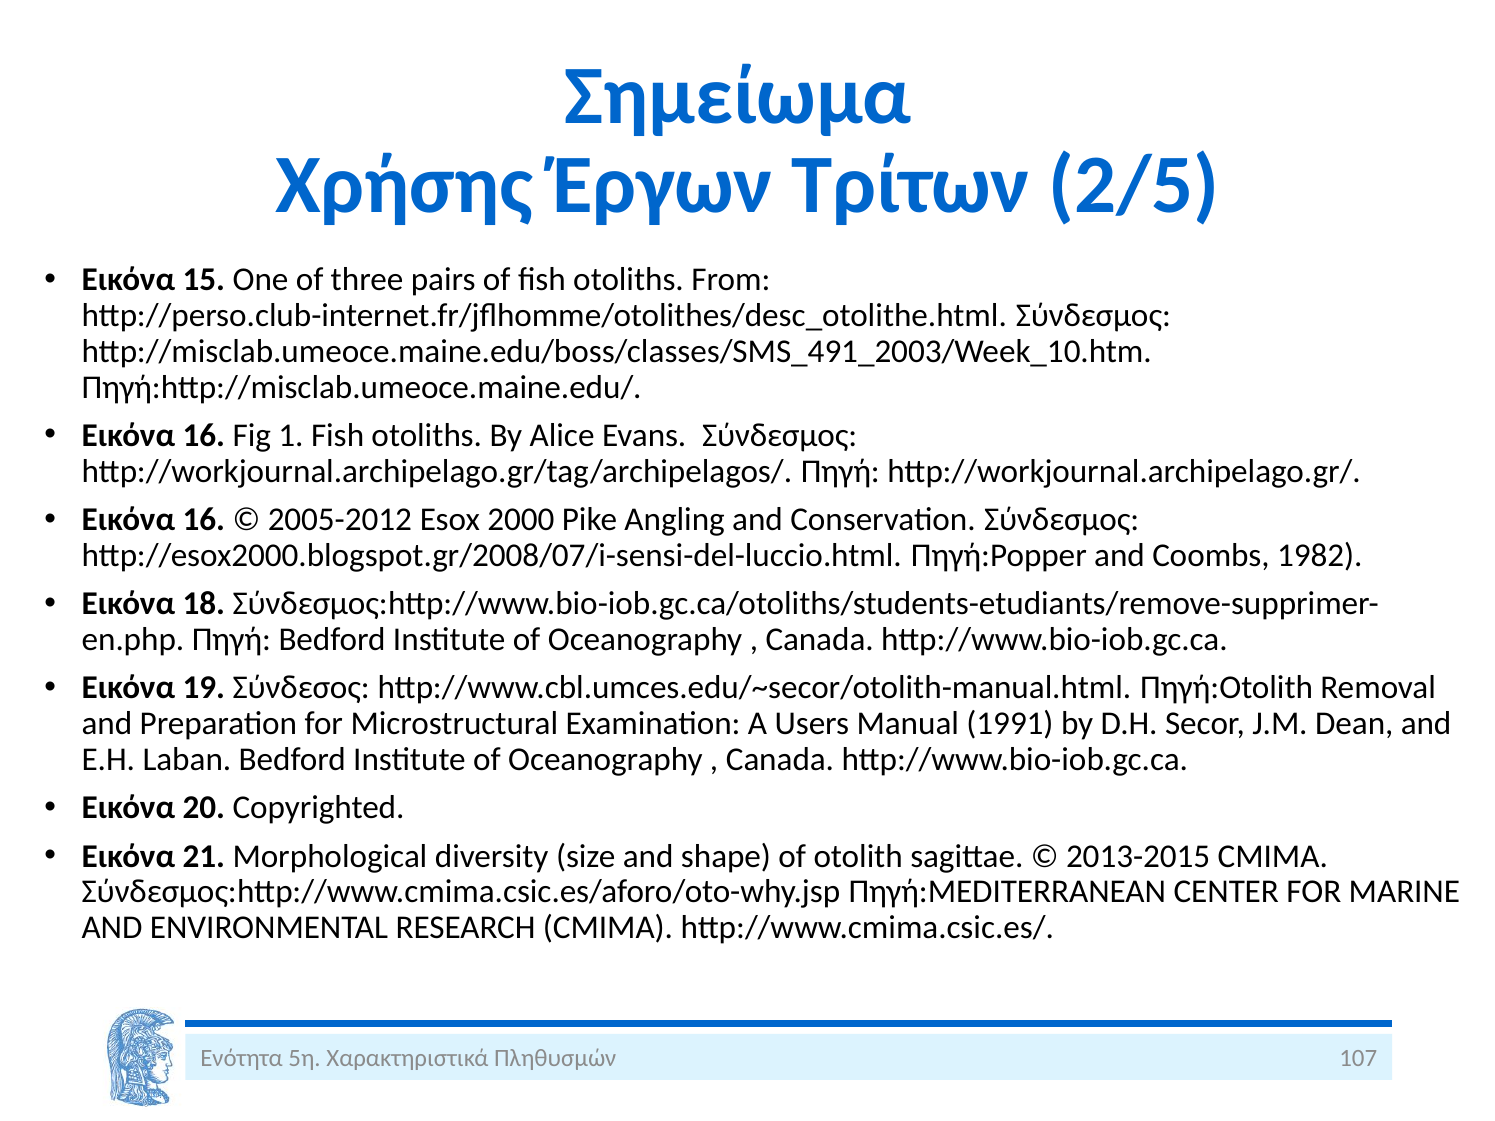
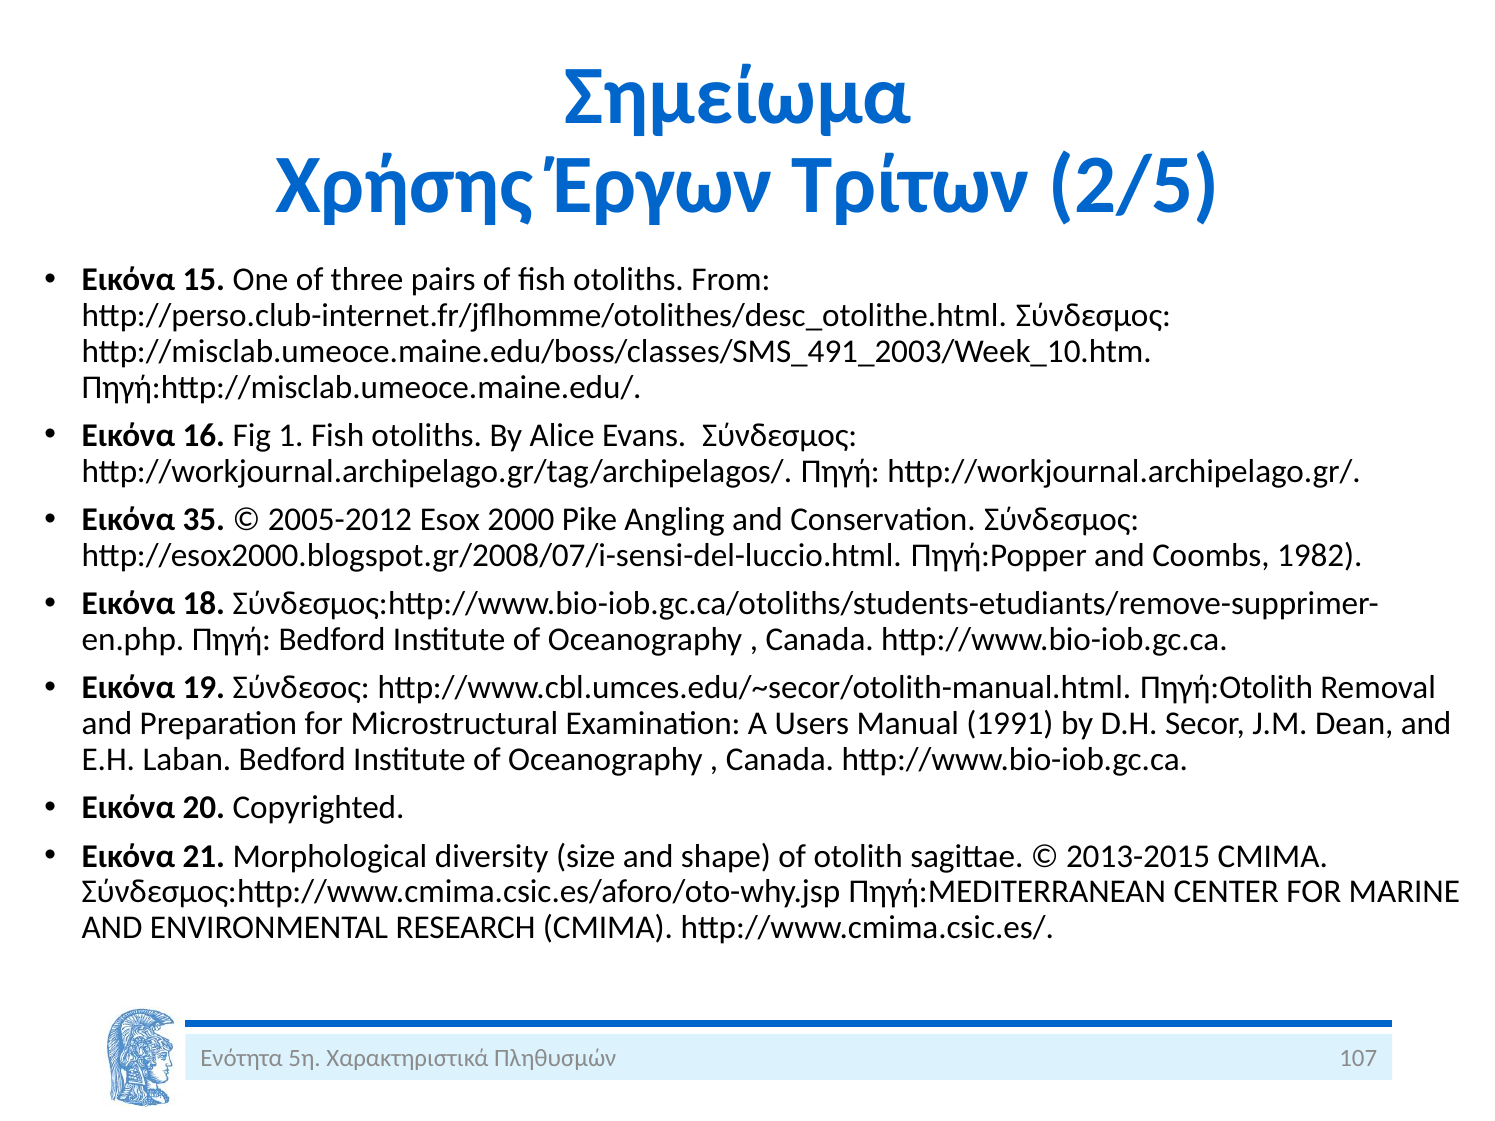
16: 16 -> 35 (204, 520)
